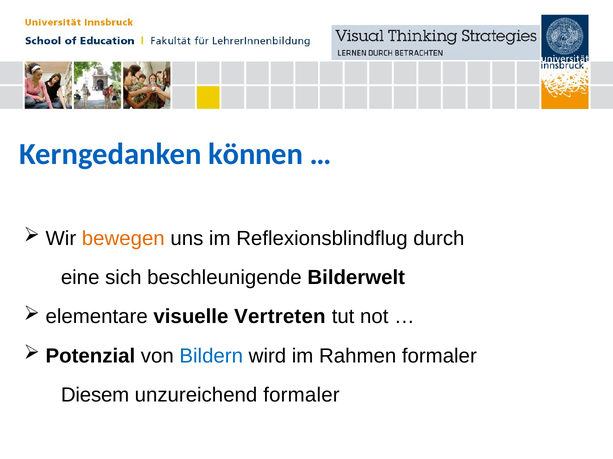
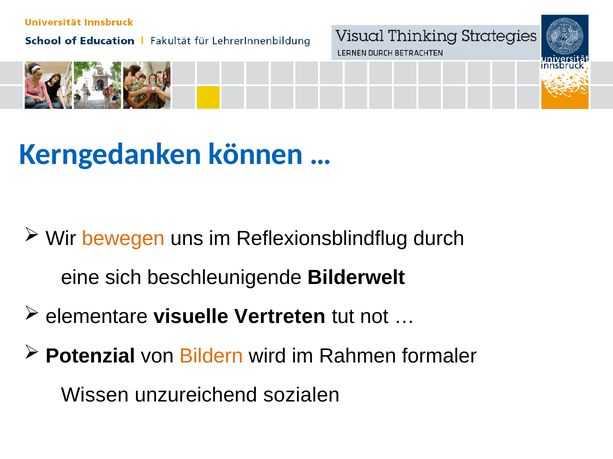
Bildern colour: blue -> orange (211, 356)
Diesem: Diesem -> Wissen (95, 396)
unzureichend formaler: formaler -> sozialen (301, 396)
